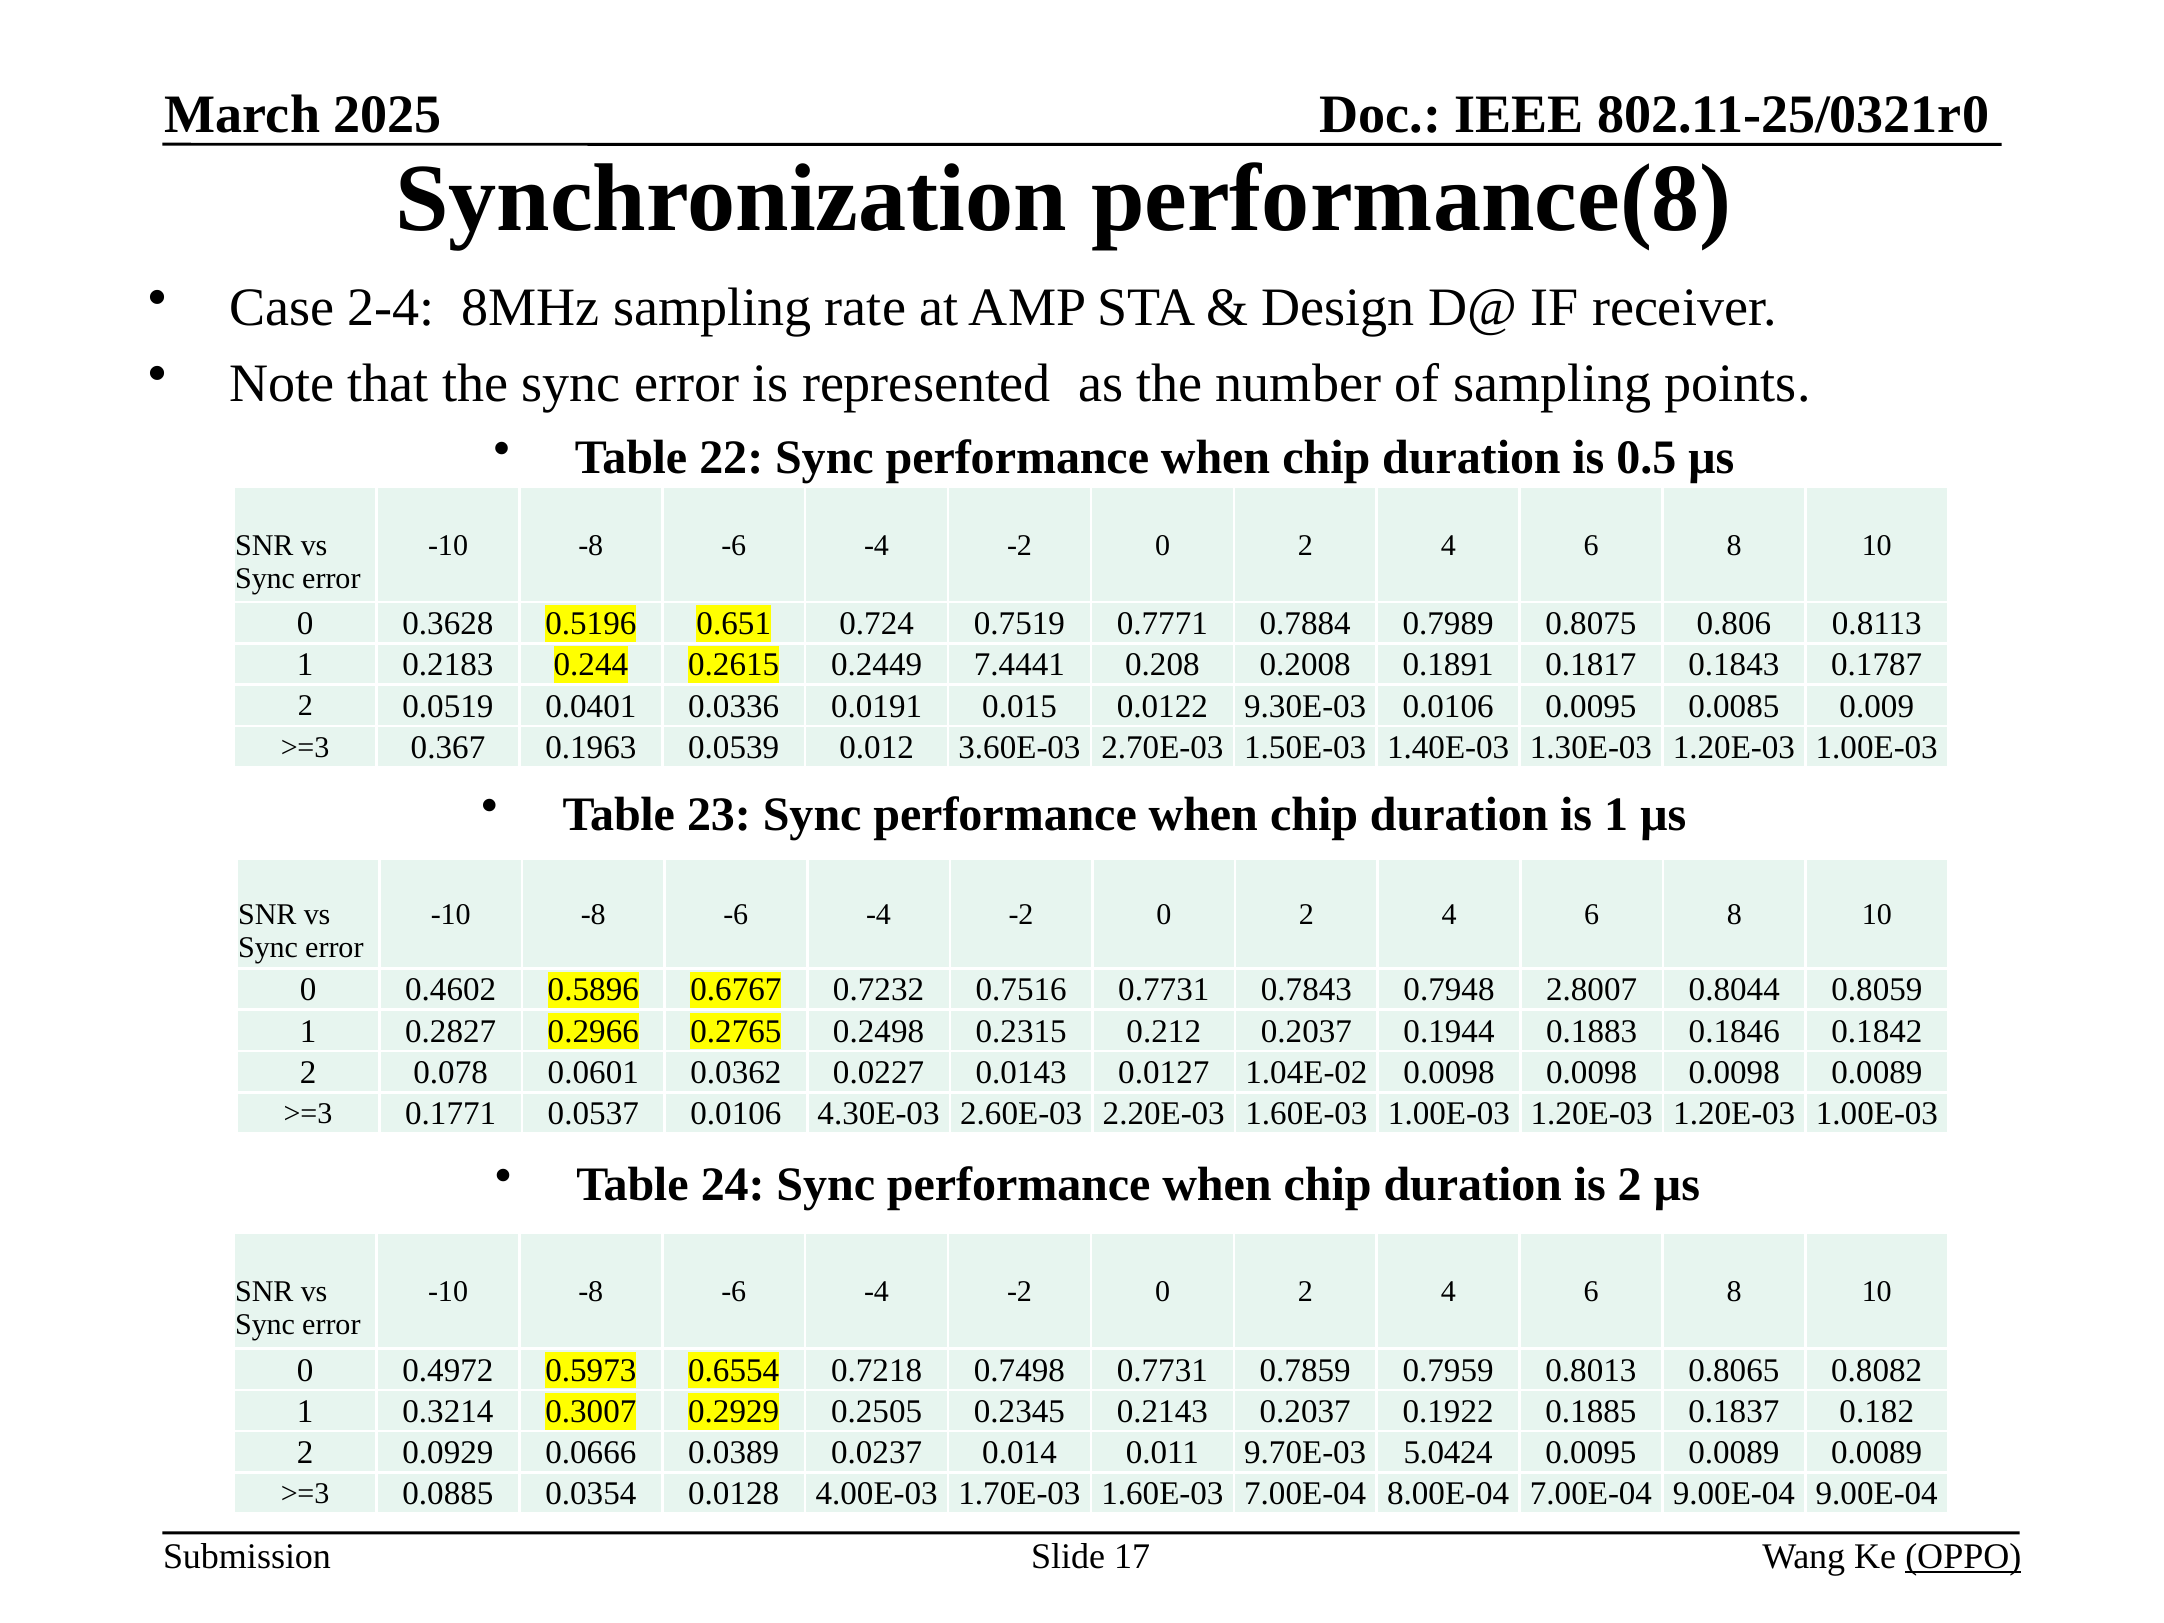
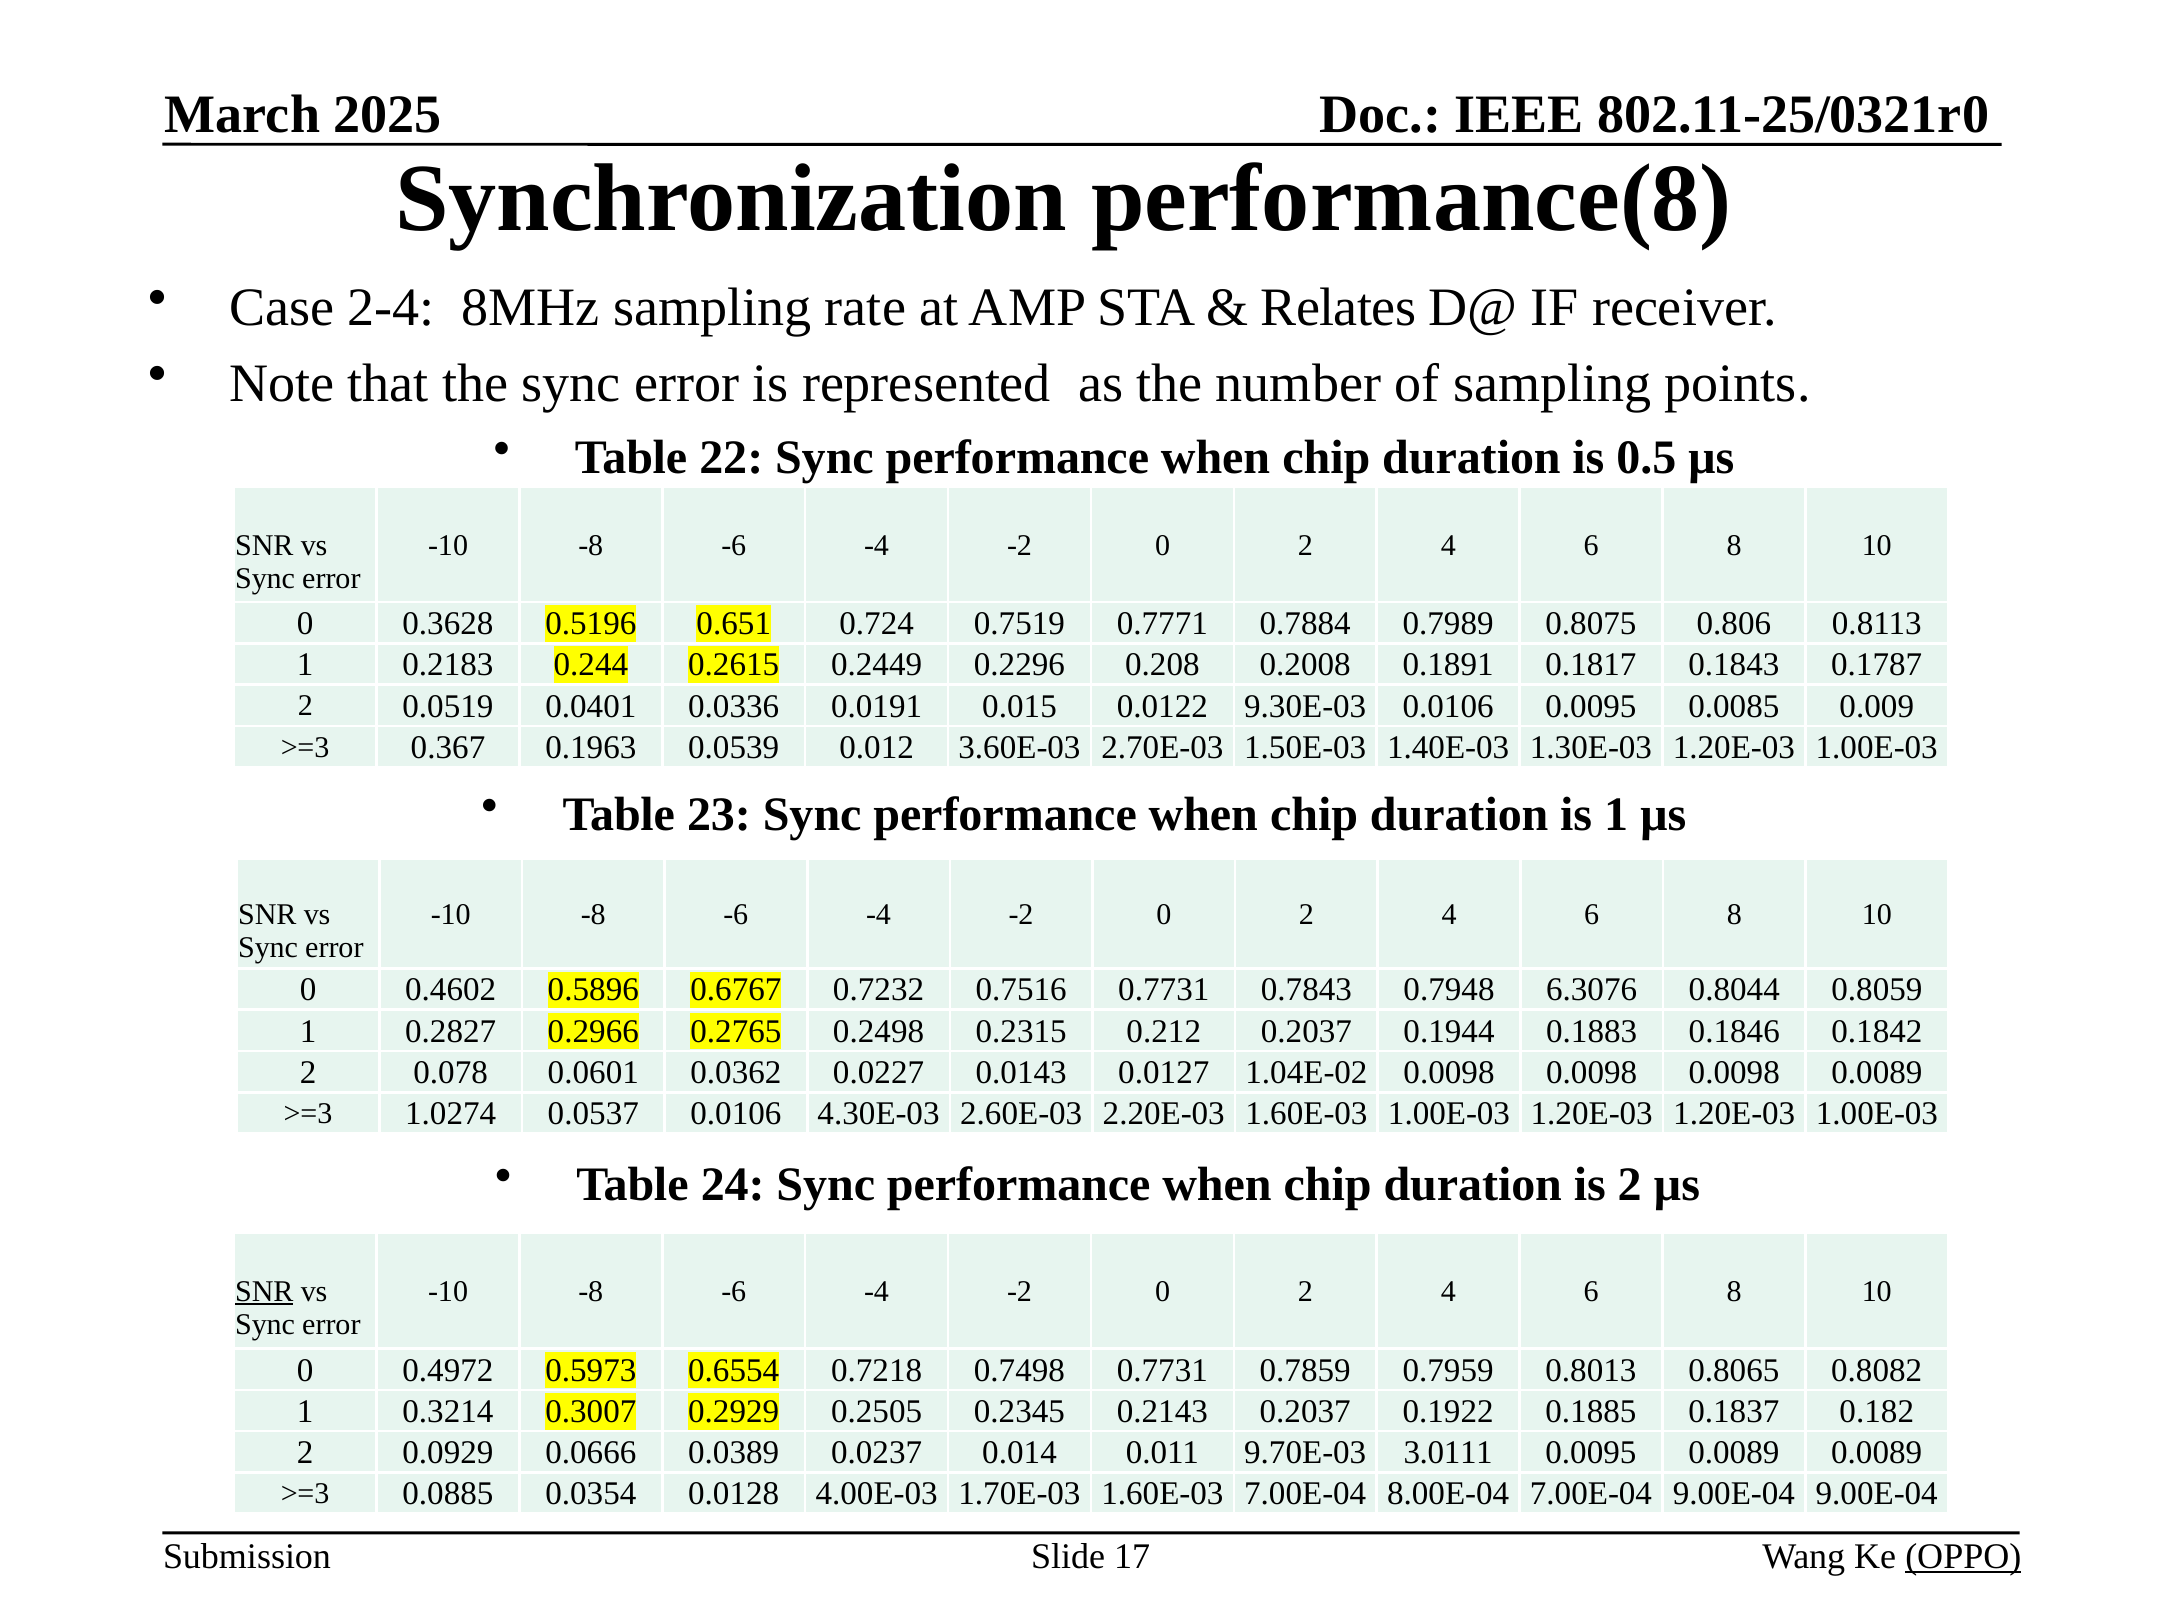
Design: Design -> Relates (1338, 308)
7.4441: 7.4441 -> 0.2296 (1019, 665)
2.8007: 2.8007 -> 6.3076 (1592, 990)
0.1771: 0.1771 -> 1.0274 (451, 1114)
SNR underline: none -> present (264, 1291)
5.0424: 5.0424 -> 3.0111 (1448, 1453)
